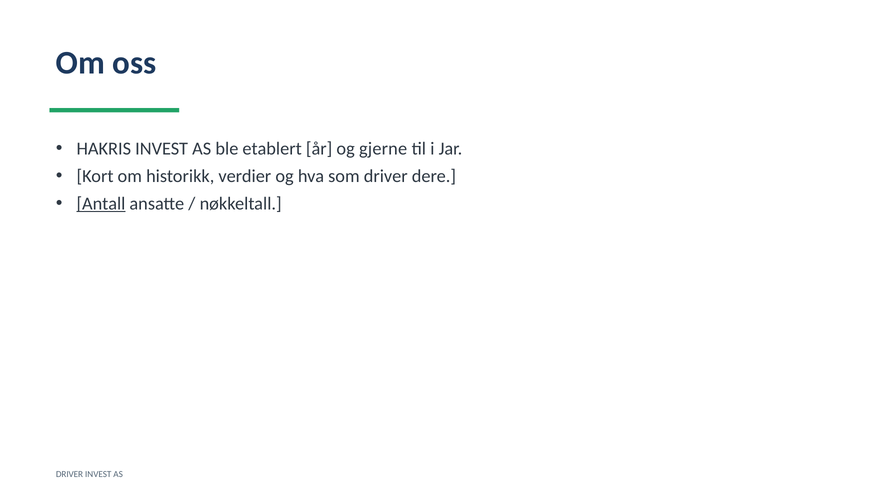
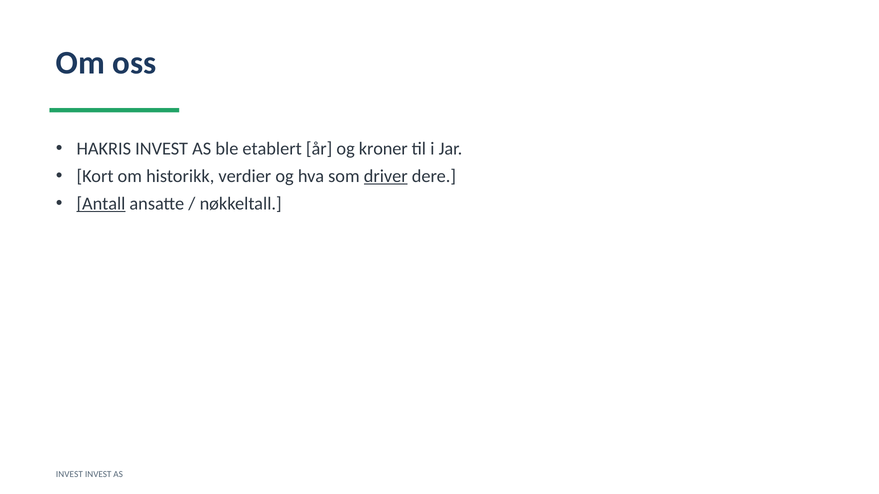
gjerne: gjerne -> kroner (383, 149)
driver underline: none -> present (386, 176)
DRIVER: DRIVER -> INVEST (69, 474)
